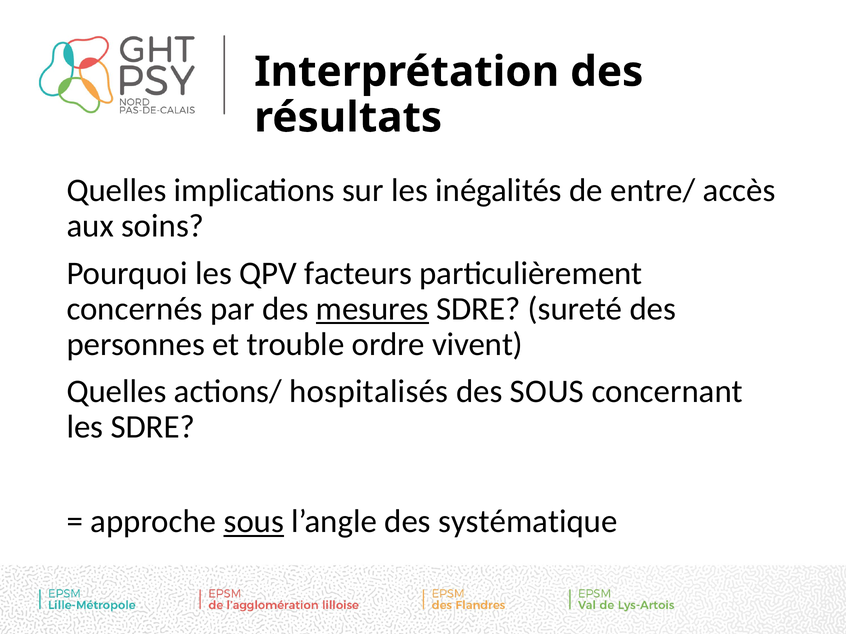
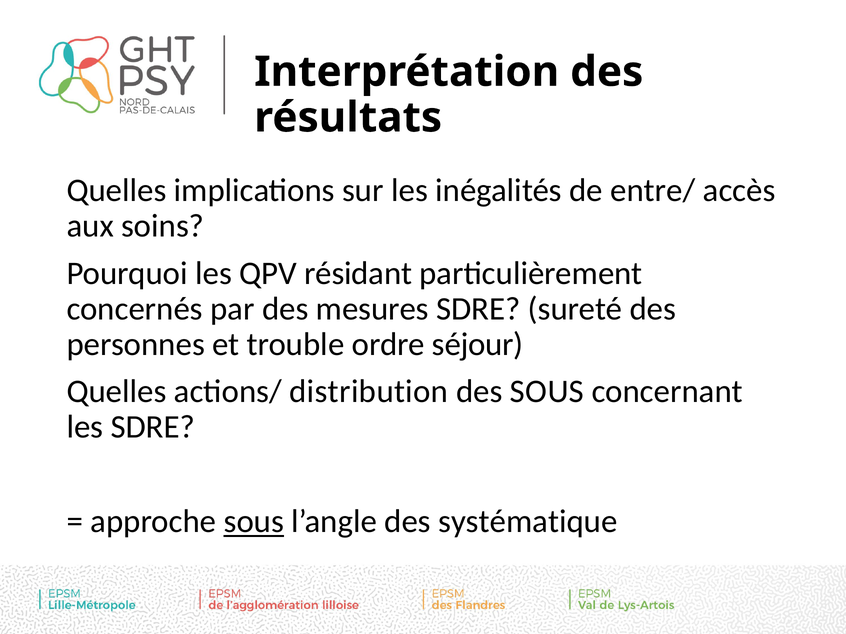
facteurs: facteurs -> résidant (358, 274)
mesures underline: present -> none (372, 309)
vivent: vivent -> séjour (478, 345)
hospitalisés: hospitalisés -> distribution (369, 392)
